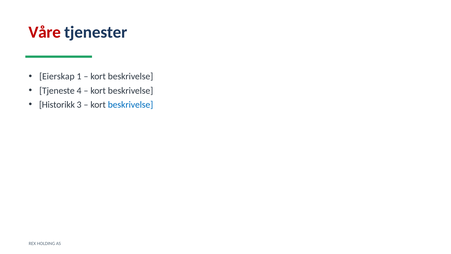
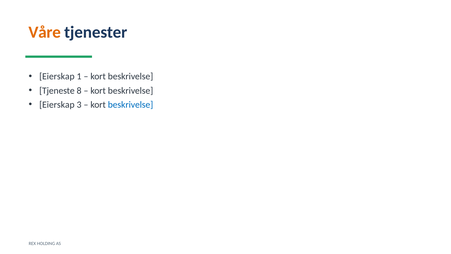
Våre colour: red -> orange (45, 32)
4: 4 -> 8 (79, 90)
Historikk: Historikk -> Eierskap (57, 105)
